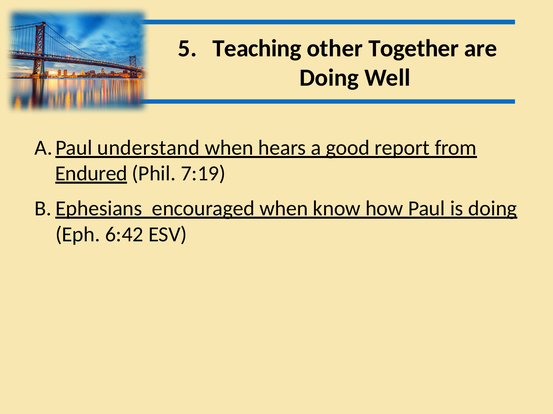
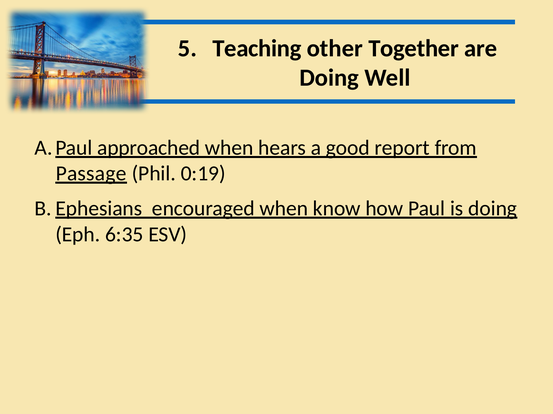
understand: understand -> approached (149, 148)
Endured: Endured -> Passage (91, 174)
7:19: 7:19 -> 0:19 (203, 174)
6:42: 6:42 -> 6:35 (124, 235)
